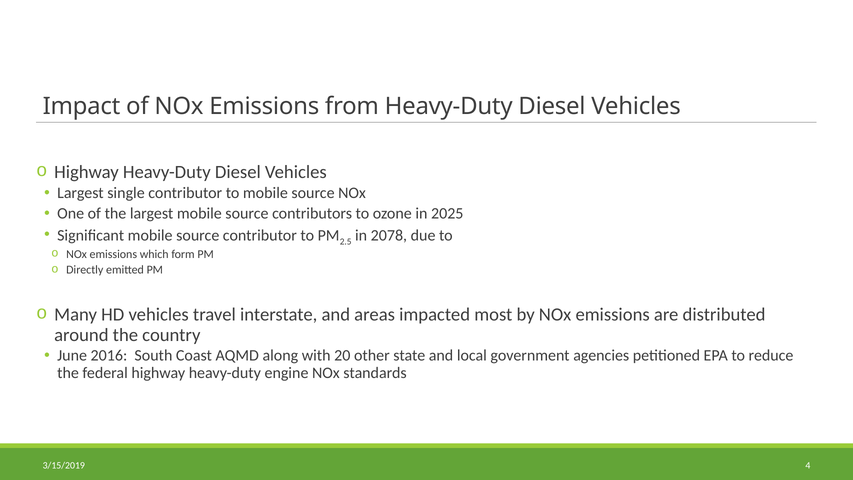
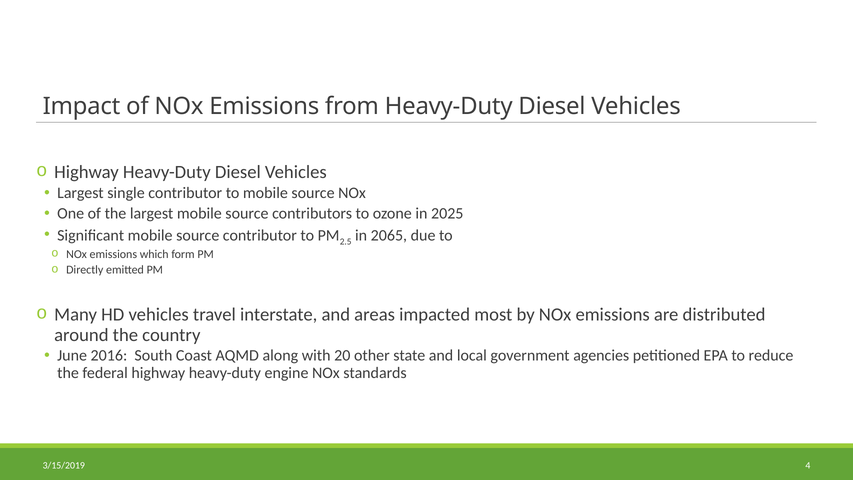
2078: 2078 -> 2065 (389, 235)
